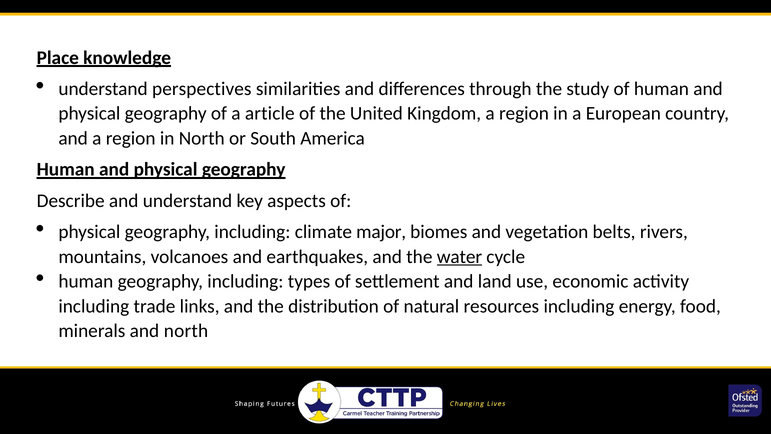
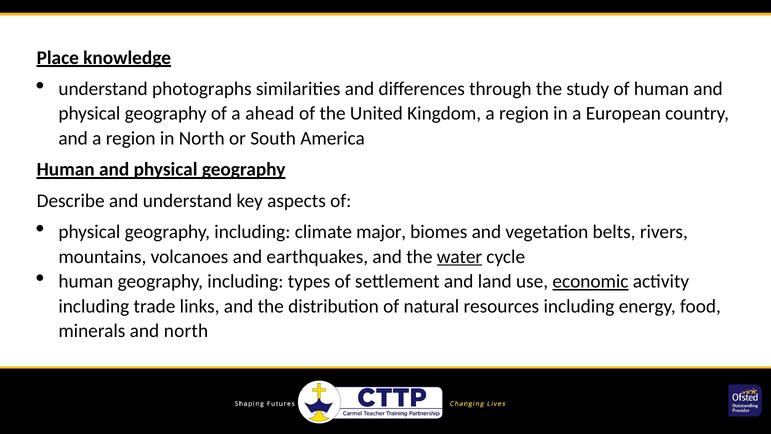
perspectives: perspectives -> photographs (202, 89)
article: article -> ahead (270, 114)
economic underline: none -> present (590, 281)
